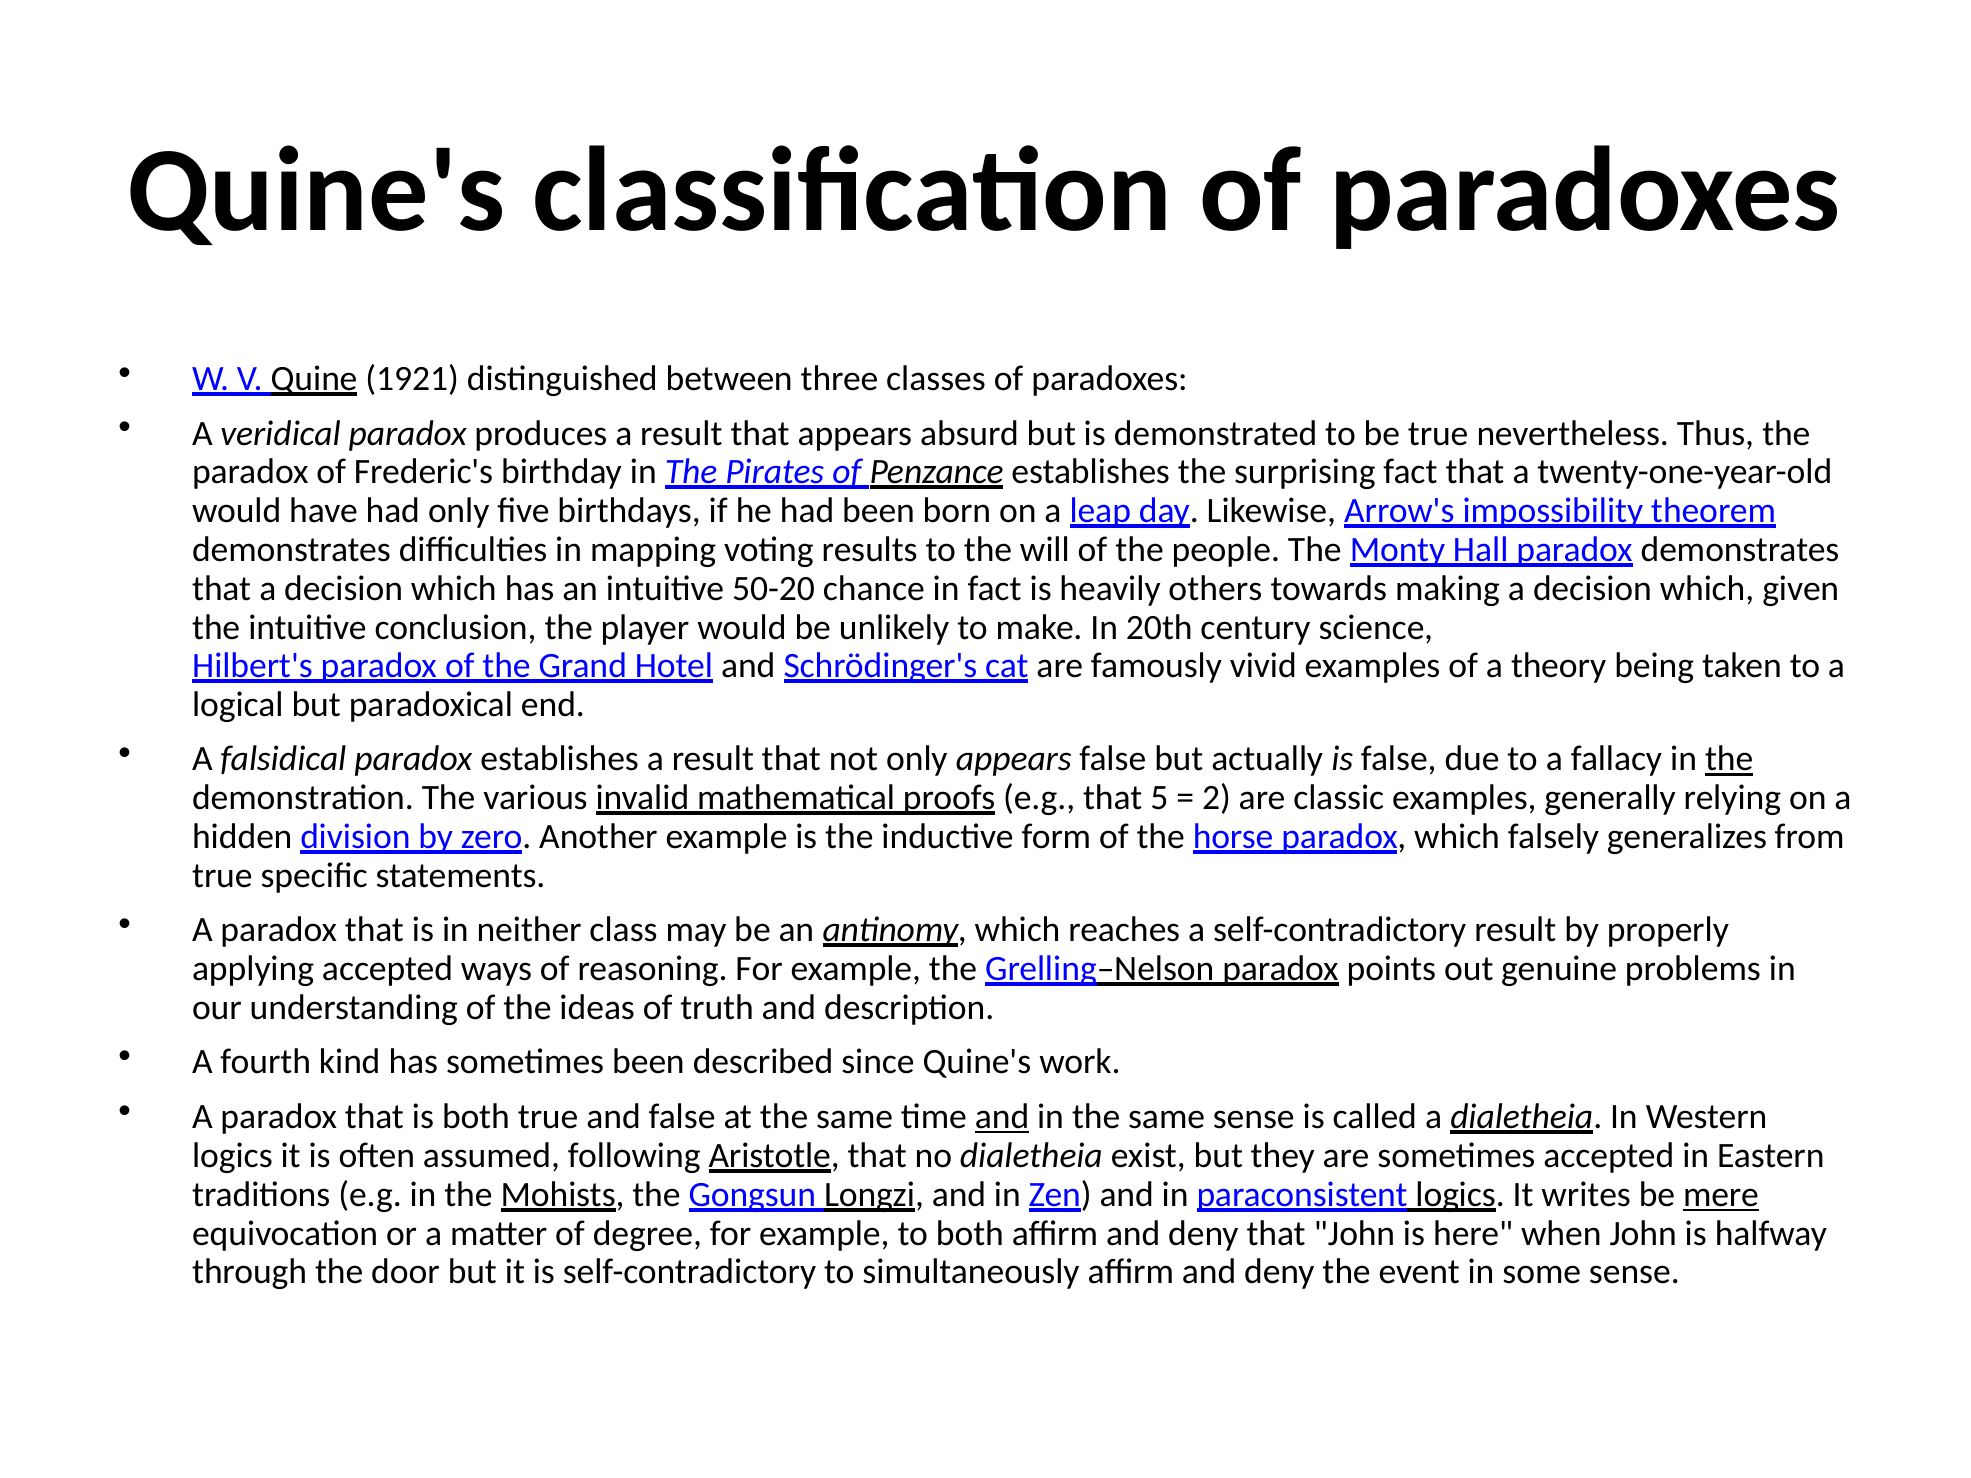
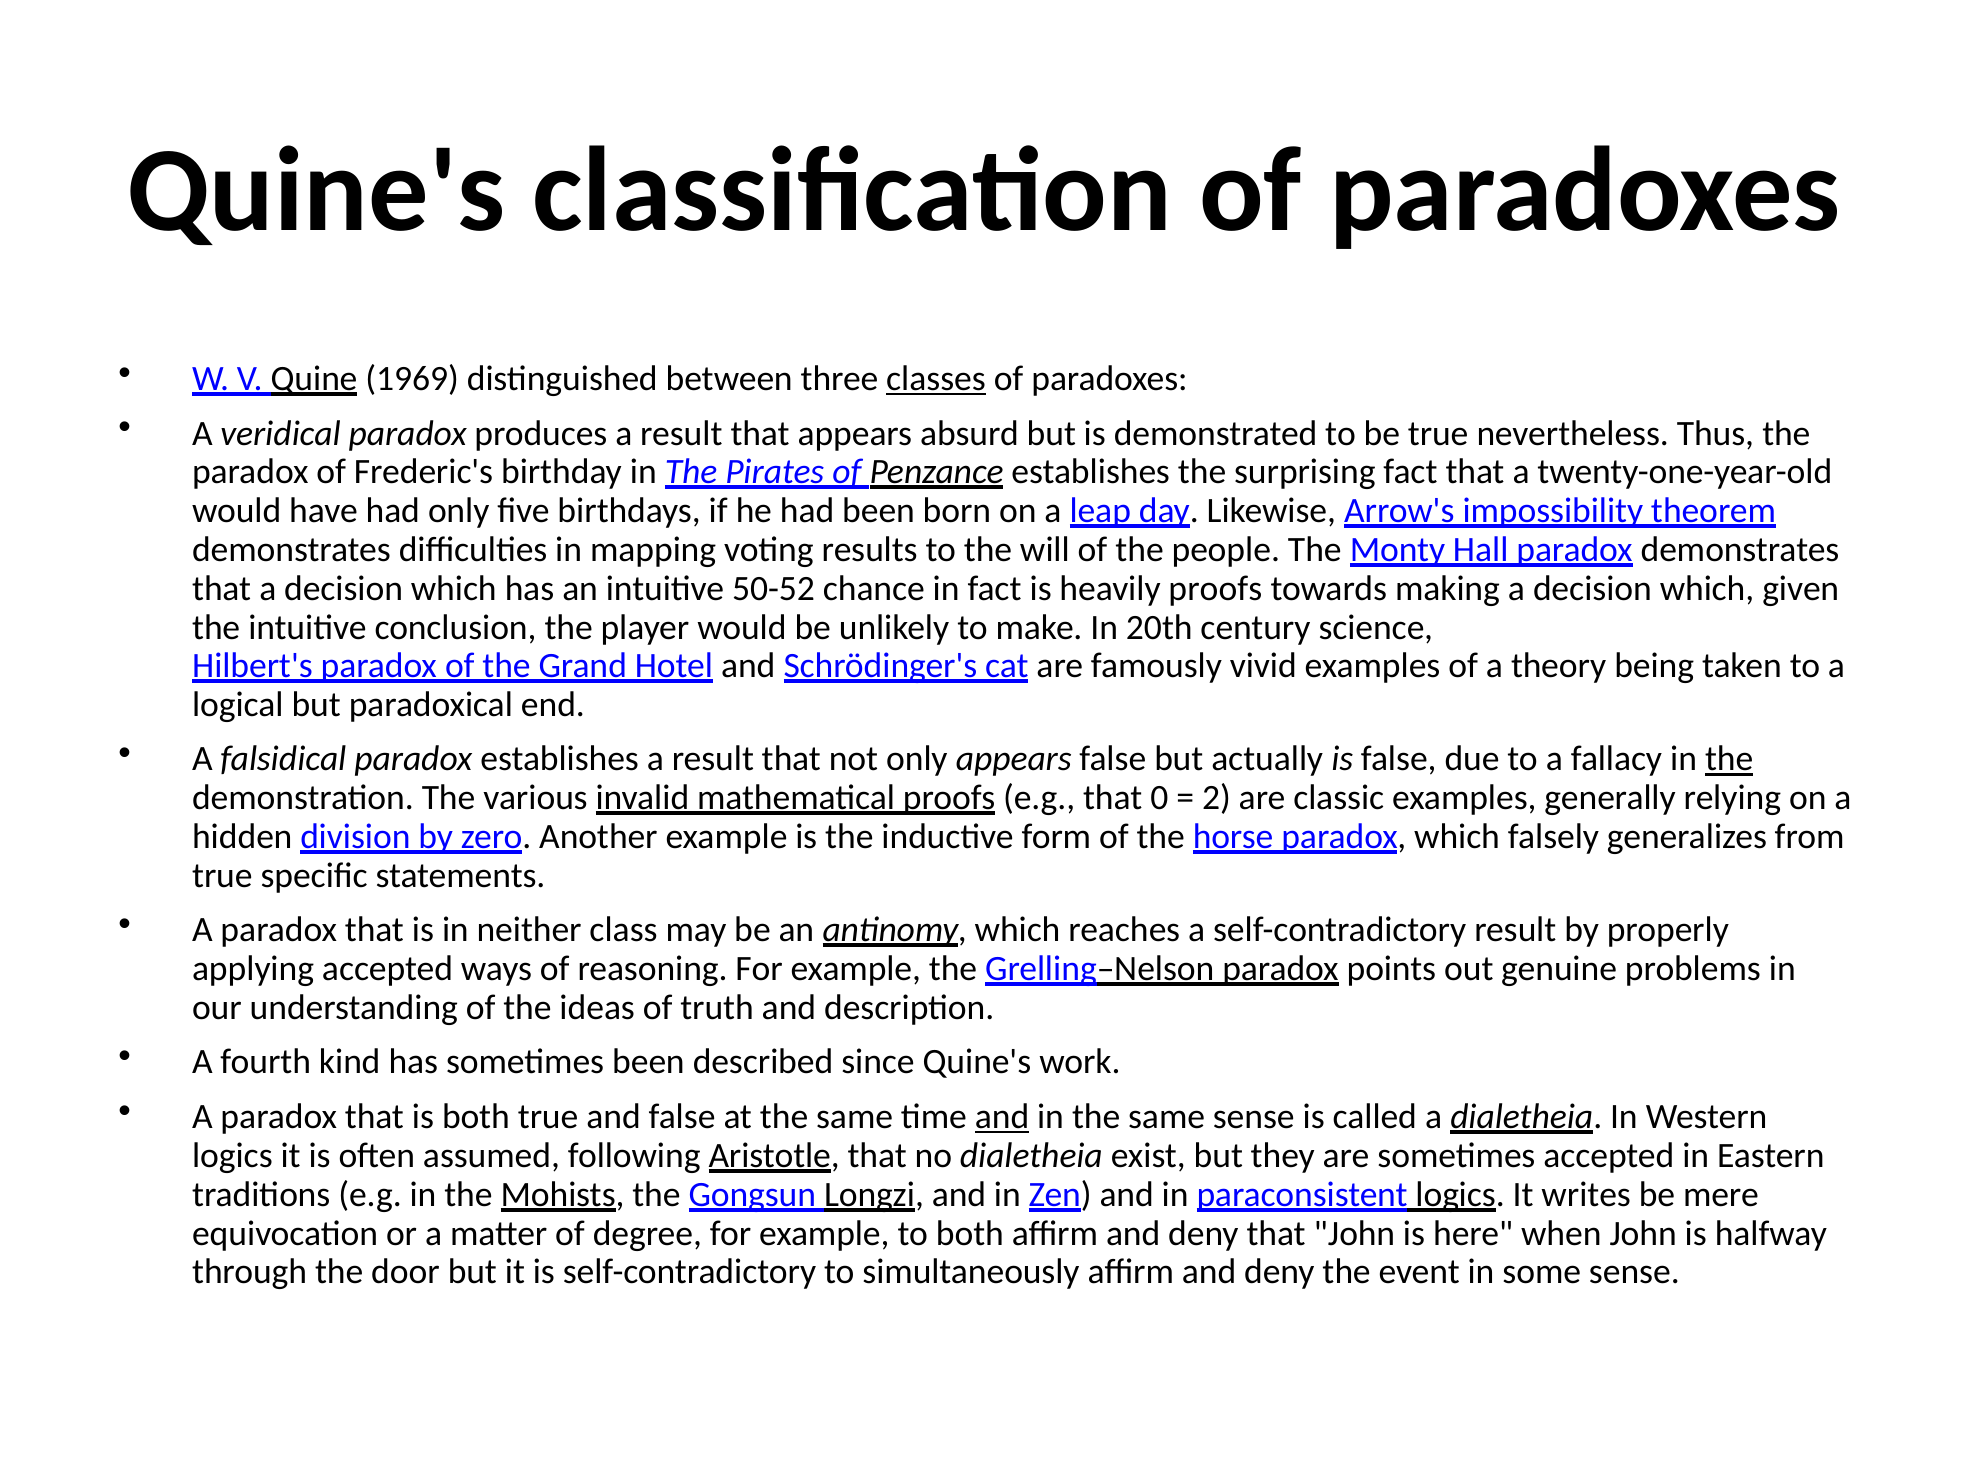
1921: 1921 -> 1969 (412, 379)
classes underline: none -> present (936, 379)
50-20: 50-20 -> 50-52 (774, 589)
heavily others: others -> proofs (1215, 589)
5: 5 -> 0 (1159, 798)
mere underline: present -> none (1721, 1195)
